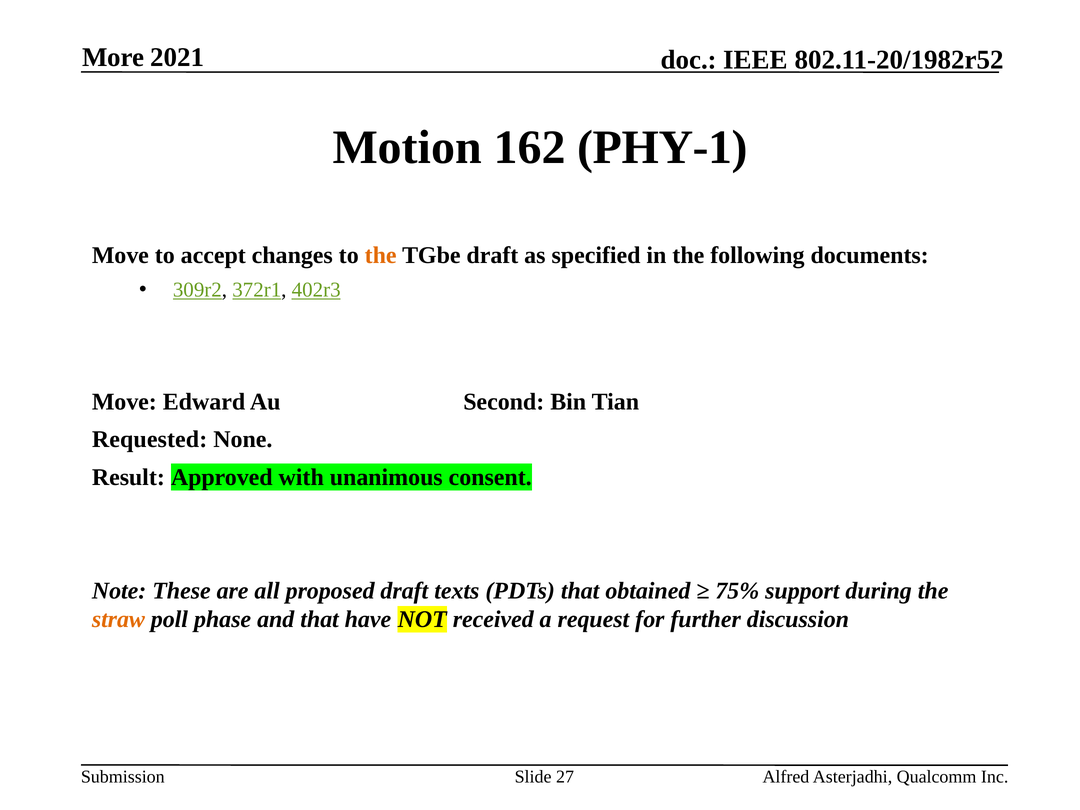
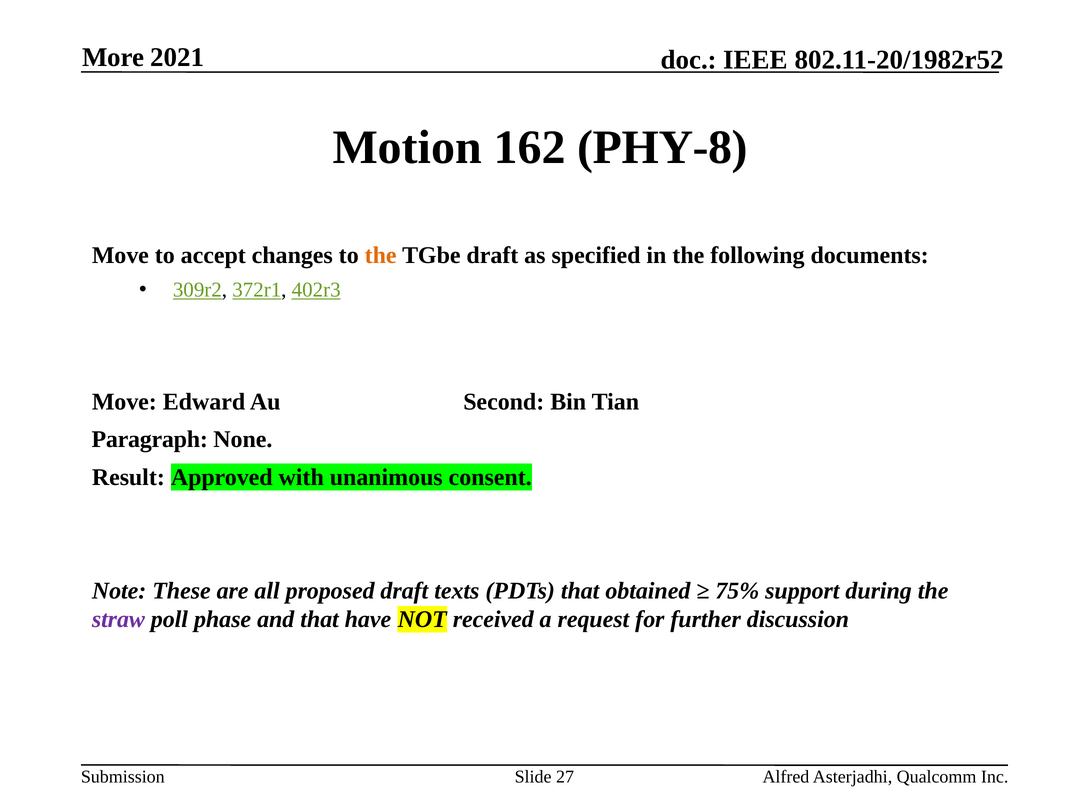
PHY-1: PHY-1 -> PHY-8 (663, 147)
Requested: Requested -> Paragraph (150, 439)
straw colour: orange -> purple (118, 619)
